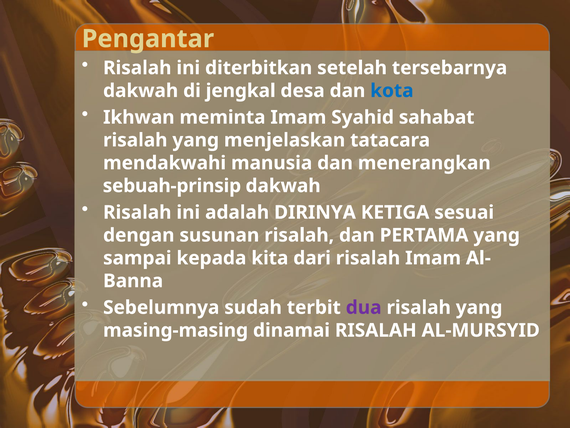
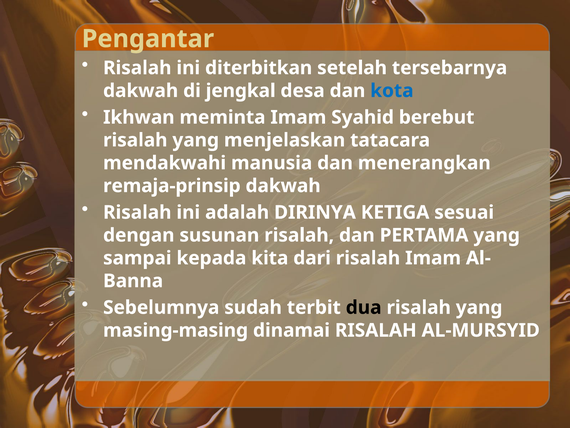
sahabat: sahabat -> berebut (437, 117)
sebuah-prinsip: sebuah-prinsip -> remaja-prinsip (172, 186)
dua colour: purple -> black (364, 307)
